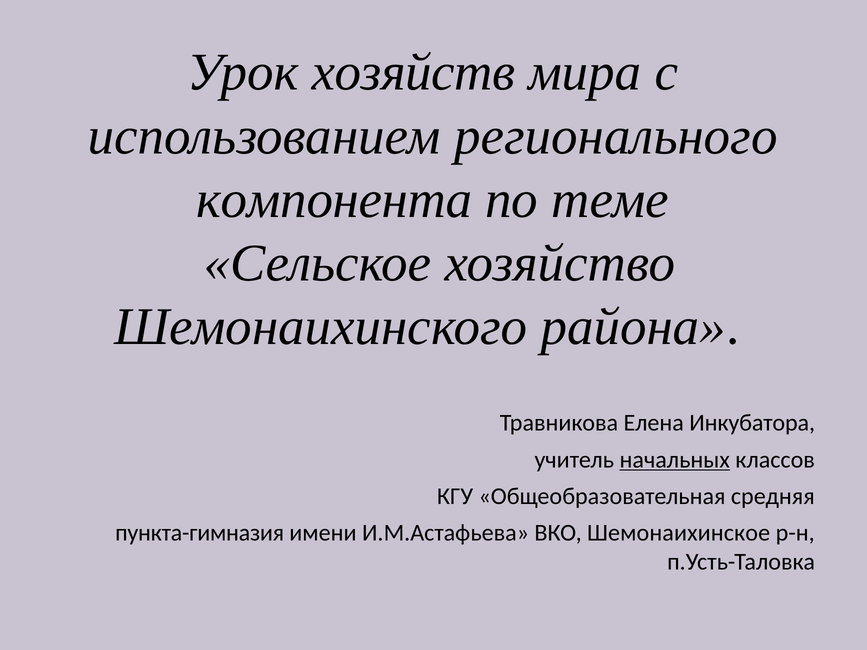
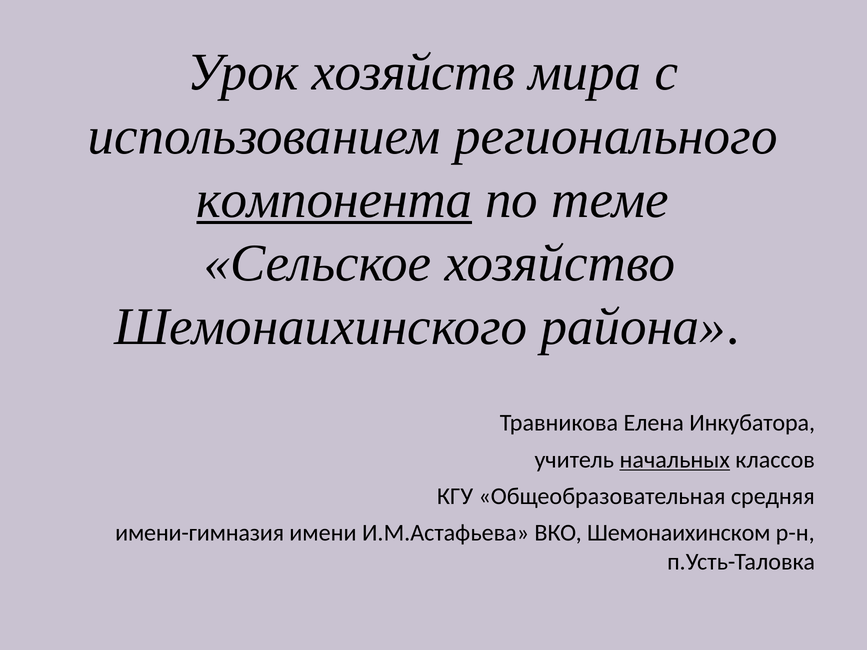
компонента underline: none -> present (334, 200)
пункта-гимназия: пункта-гимназия -> имени-гимназия (200, 533)
Шемонаихинское: Шемонаихинское -> Шемонаихинском (679, 533)
